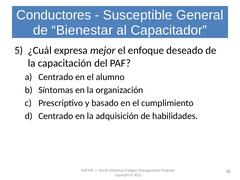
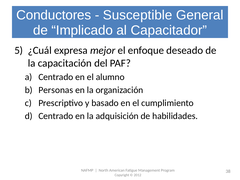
Bienestar: Bienestar -> Implicado (82, 30)
Síntomas: Síntomas -> Personas (56, 90)
